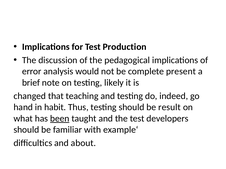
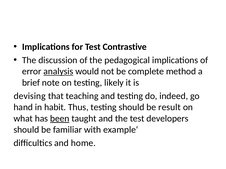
Production: Production -> Contrastive (125, 47)
analysis underline: none -> present (58, 72)
present: present -> method (181, 72)
changed: changed -> devising (30, 96)
about: about -> home (83, 143)
